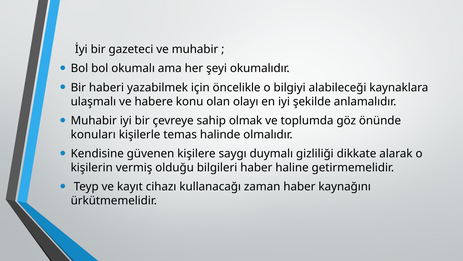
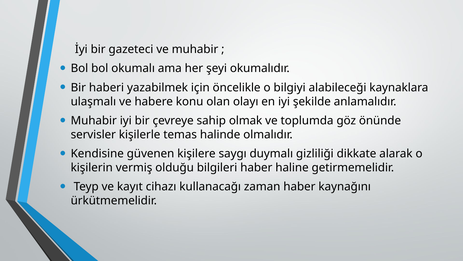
konuları: konuları -> servisler (93, 134)
